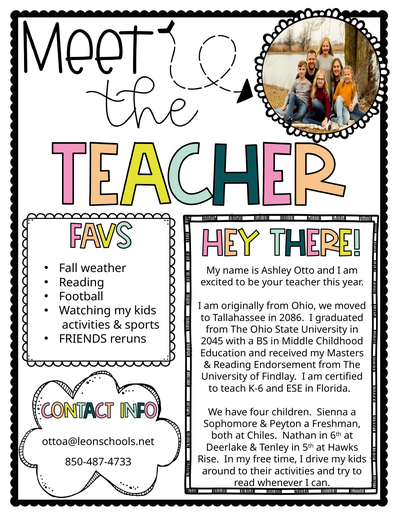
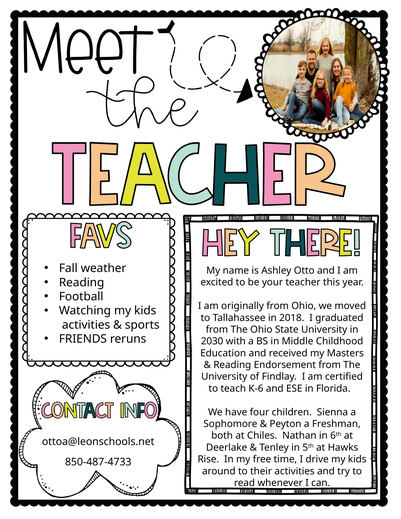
2086: 2086 -> 2018 (292, 318)
2045: 2045 -> 2030 (212, 341)
